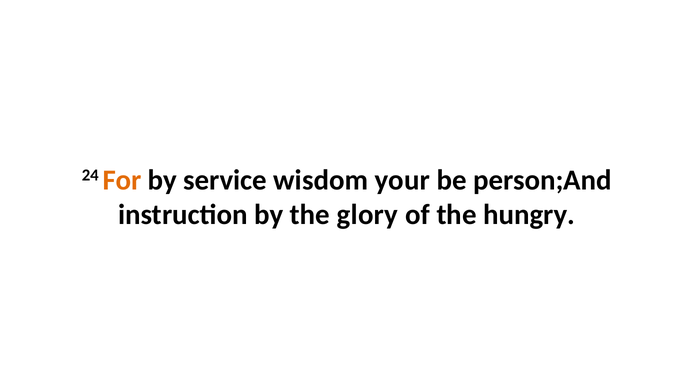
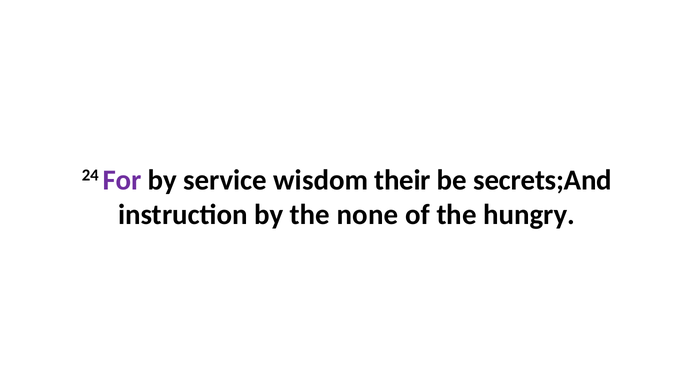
For colour: orange -> purple (122, 180)
your: your -> their (403, 180)
person;And: person;And -> secrets;And (543, 180)
glory: glory -> none (367, 215)
